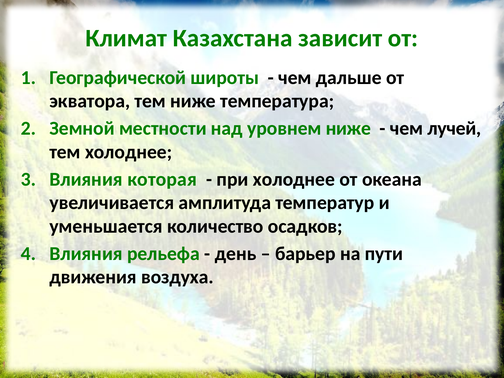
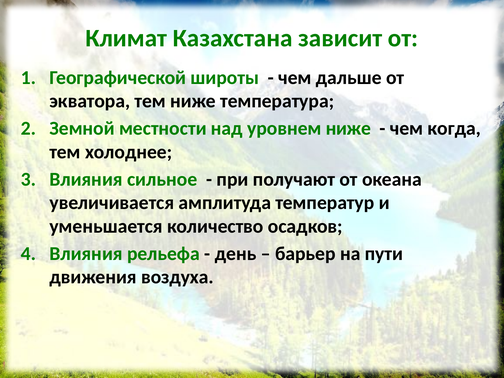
лучей: лучей -> когда (454, 128)
которая: которая -> сильное (162, 179)
при холоднее: холоднее -> получают (294, 179)
